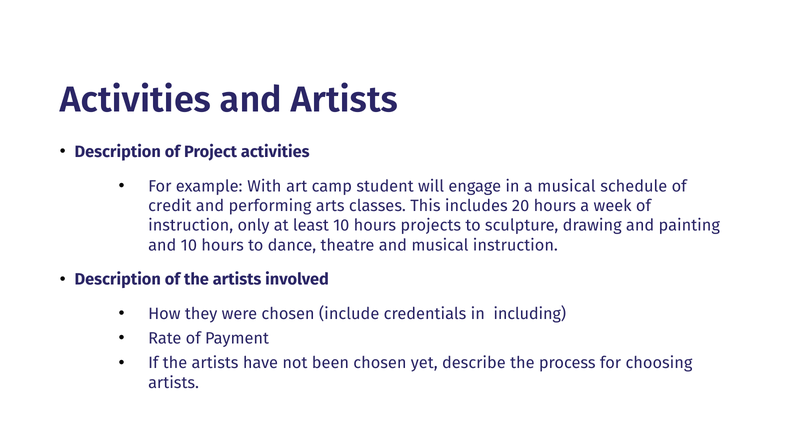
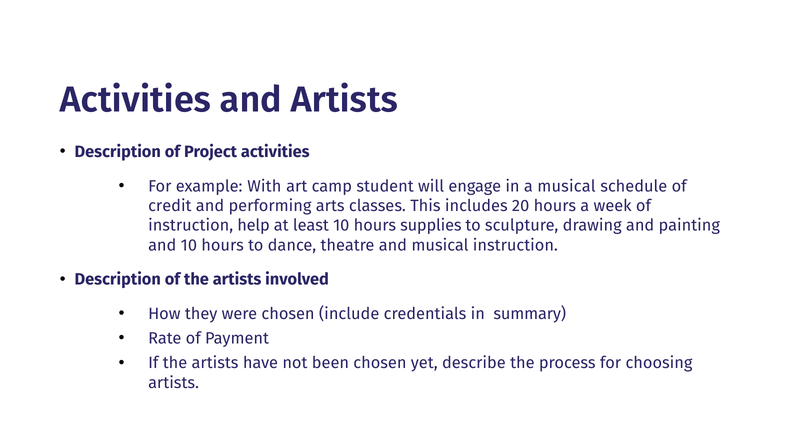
only: only -> help (254, 225)
projects: projects -> supplies (431, 225)
including: including -> summary (530, 314)
